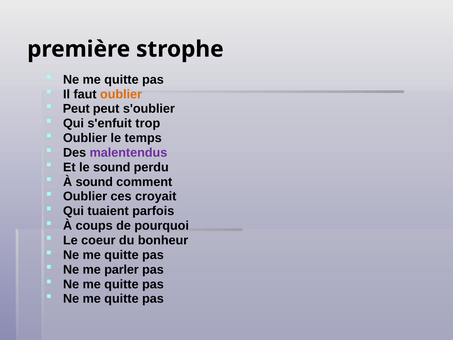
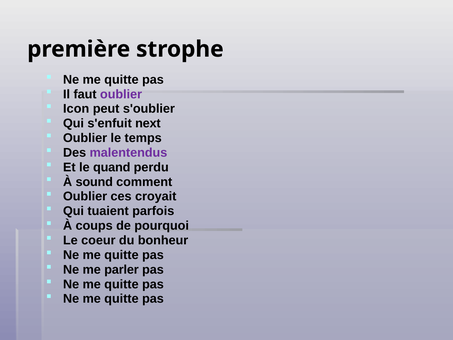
oublier colour: orange -> purple (121, 94)
Peut: Peut -> Icon (76, 109)
trop: trop -> next (148, 123)
le sound: sound -> quand (112, 167)
